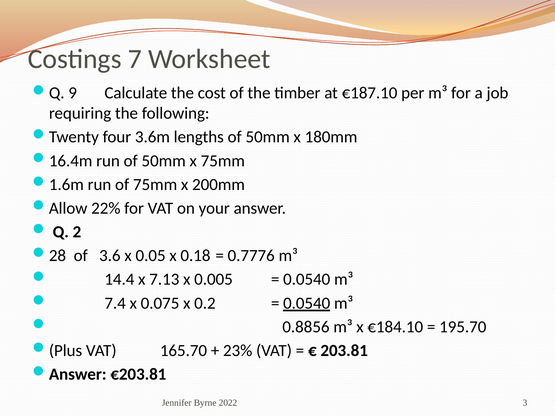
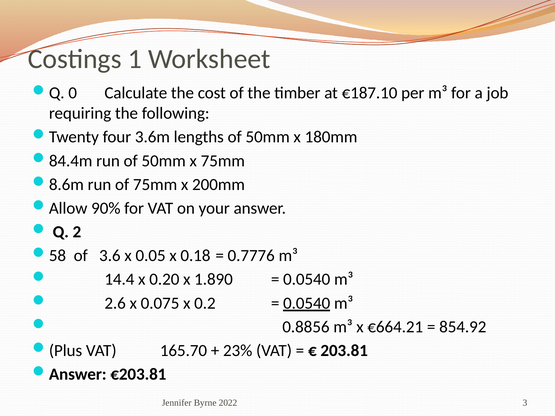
7: 7 -> 1 (135, 59)
9: 9 -> 0 (73, 93)
16.4m: 16.4m -> 84.4m (71, 161)
1.6m: 1.6m -> 8.6m (66, 185)
22%: 22% -> 90% (106, 208)
28: 28 -> 58 (57, 256)
7.13: 7.13 -> 0.20 (164, 280)
0.005: 0.005 -> 1.890 (214, 280)
7.4: 7.4 -> 2.6 (115, 303)
€184.10: €184.10 -> €664.21 (395, 327)
195.70: 195.70 -> 854.92 (463, 327)
